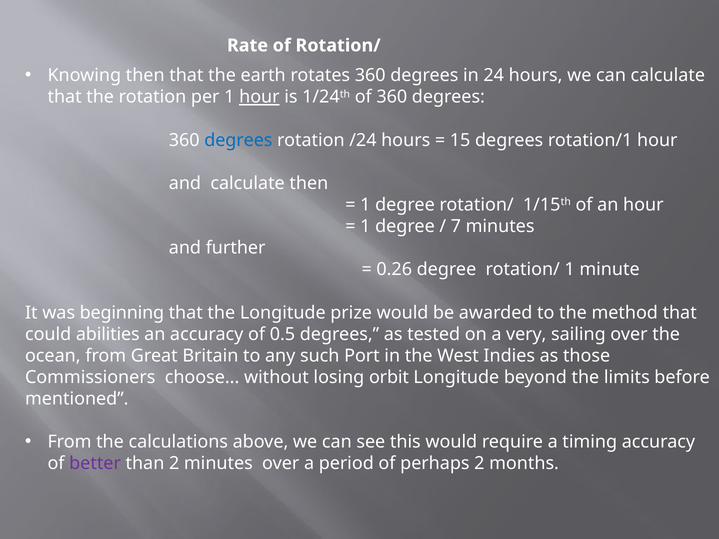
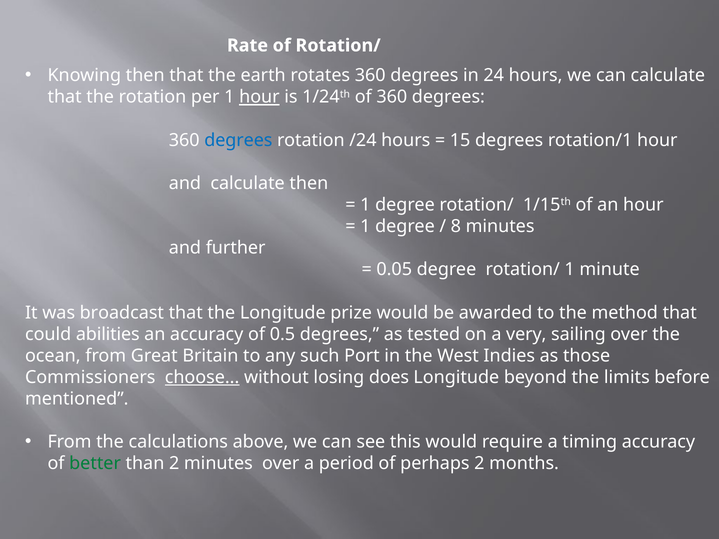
7: 7 -> 8 (456, 226)
0.26: 0.26 -> 0.05 (394, 270)
beginning: beginning -> broadcast (122, 313)
choose underline: none -> present (202, 377)
orbit: orbit -> does (389, 377)
better colour: purple -> green (95, 464)
